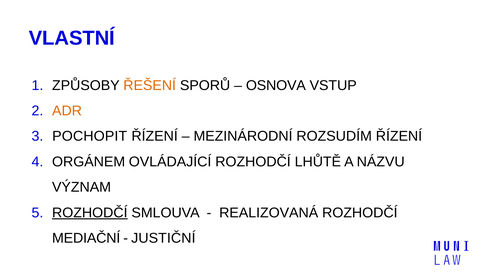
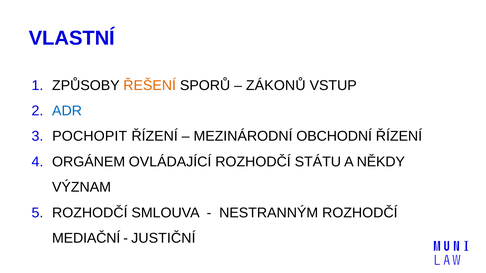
OSNOVA: OSNOVA -> ZÁKONŮ (276, 85)
ADR colour: orange -> blue (67, 111)
ROZSUDÍM: ROZSUDÍM -> OBCHODNÍ (334, 137)
LHŮTĚ: LHŮTĚ -> STÁTU (318, 162)
NÁZVU: NÁZVU -> NĚKDY (381, 162)
ROZHODČÍ underline: present -> none (90, 213)
REALIZOVANÁ: REALIZOVANÁ -> NESTRANNÝM (269, 213)
